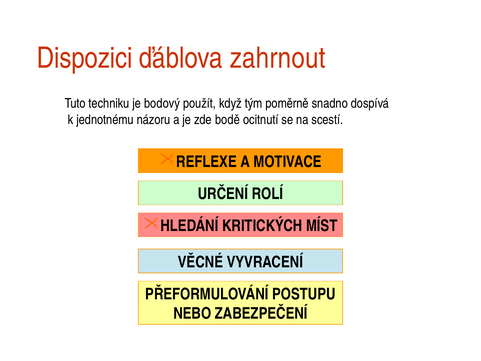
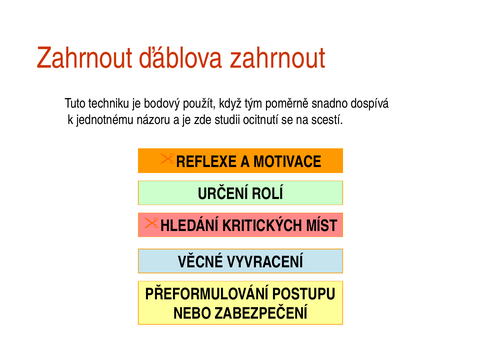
Dispozici: Dispozici -> Zahrnout (85, 58)
bodě: bodě -> studii (227, 120)
